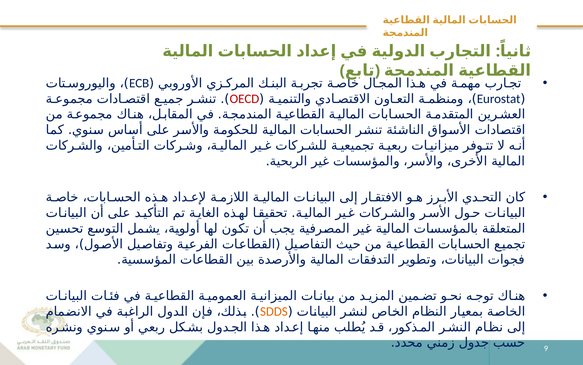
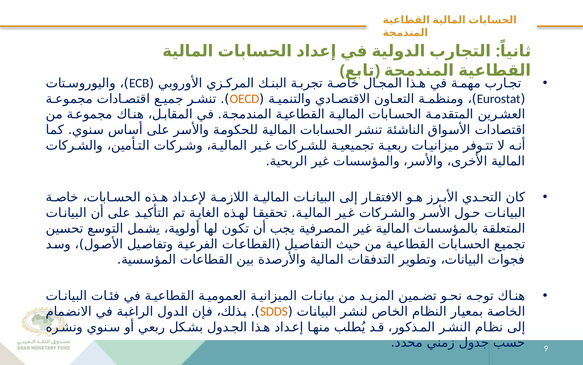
OECD colour: red -> orange (244, 99)
